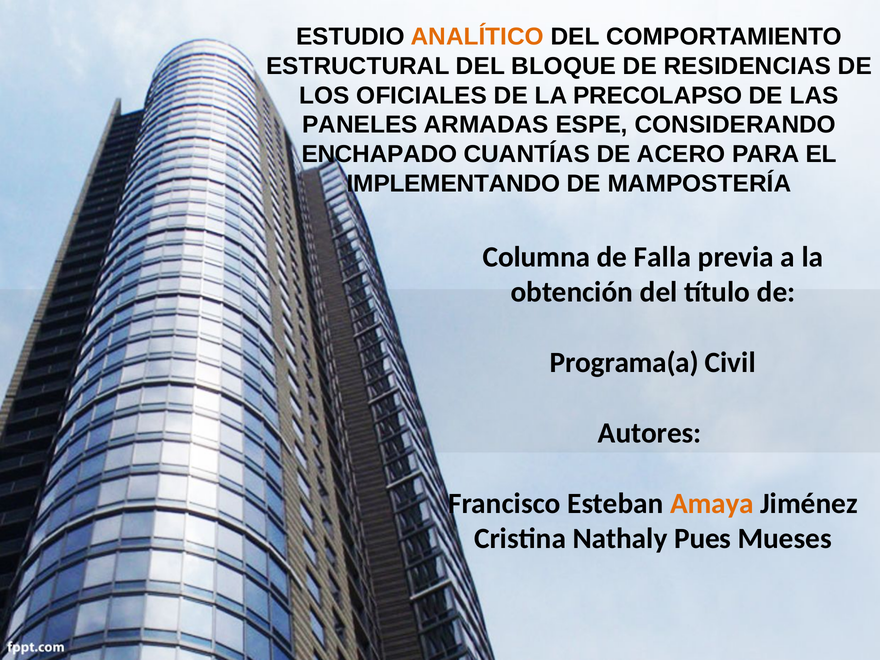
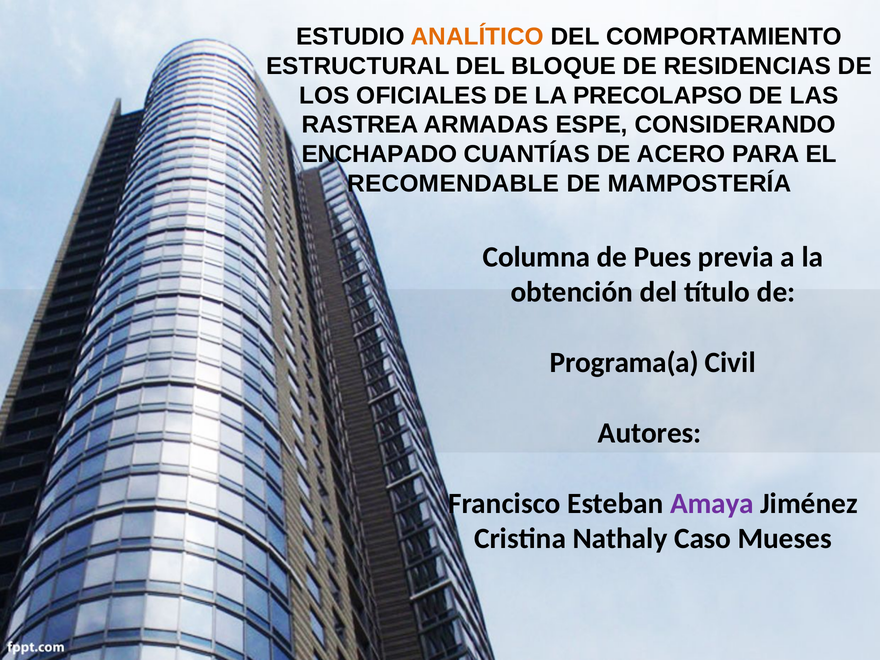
PANELES: PANELES -> RASTREA (360, 125)
IMPLEMENTANDO: IMPLEMENTANDO -> RECOMENDABLE (453, 183)
Falla: Falla -> Pues (663, 257)
Amaya colour: orange -> purple (712, 503)
Pues: Pues -> Caso (703, 539)
